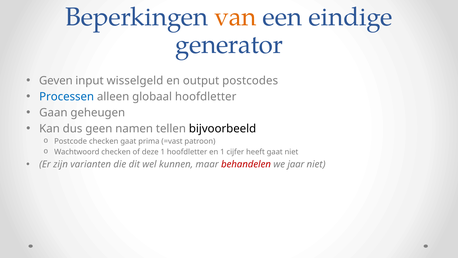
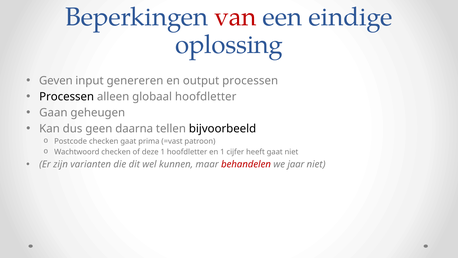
van colour: orange -> red (235, 17)
generator: generator -> oplossing (229, 45)
wisselgeld: wisselgeld -> genereren (135, 80)
output postcodes: postcodes -> processen (250, 80)
Processen colour: blue -> black (67, 96)
namen: namen -> daarna (134, 129)
